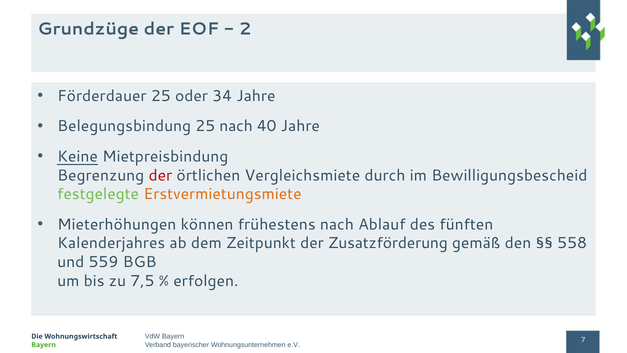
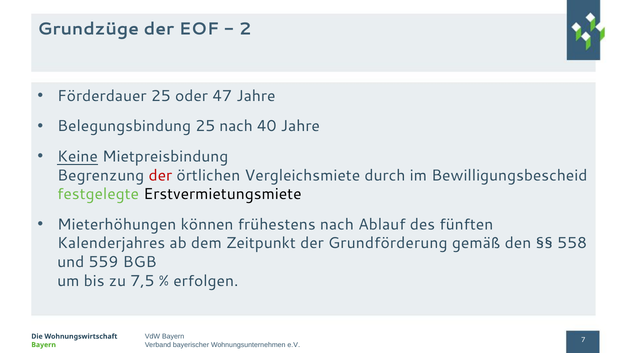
34: 34 -> 47 (222, 96)
Erstvermietungsmiete colour: orange -> black (223, 194)
Zusatzförderung: Zusatzförderung -> Grundförderung (388, 243)
